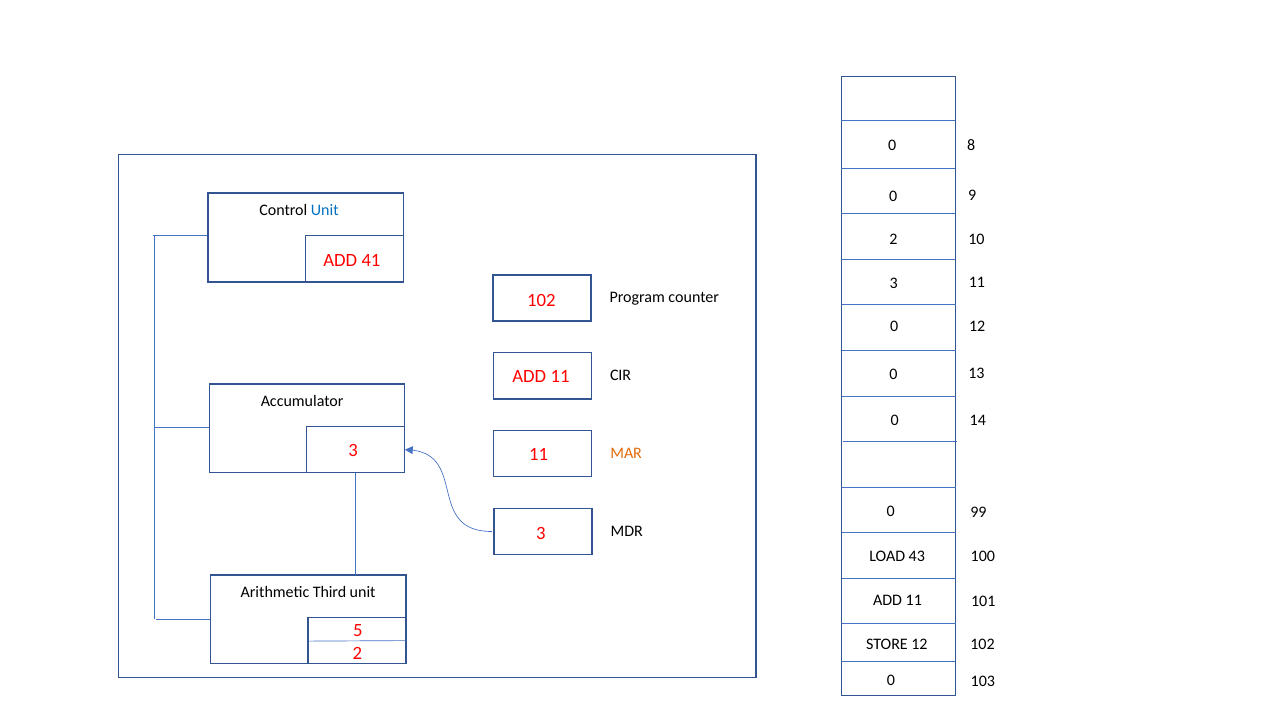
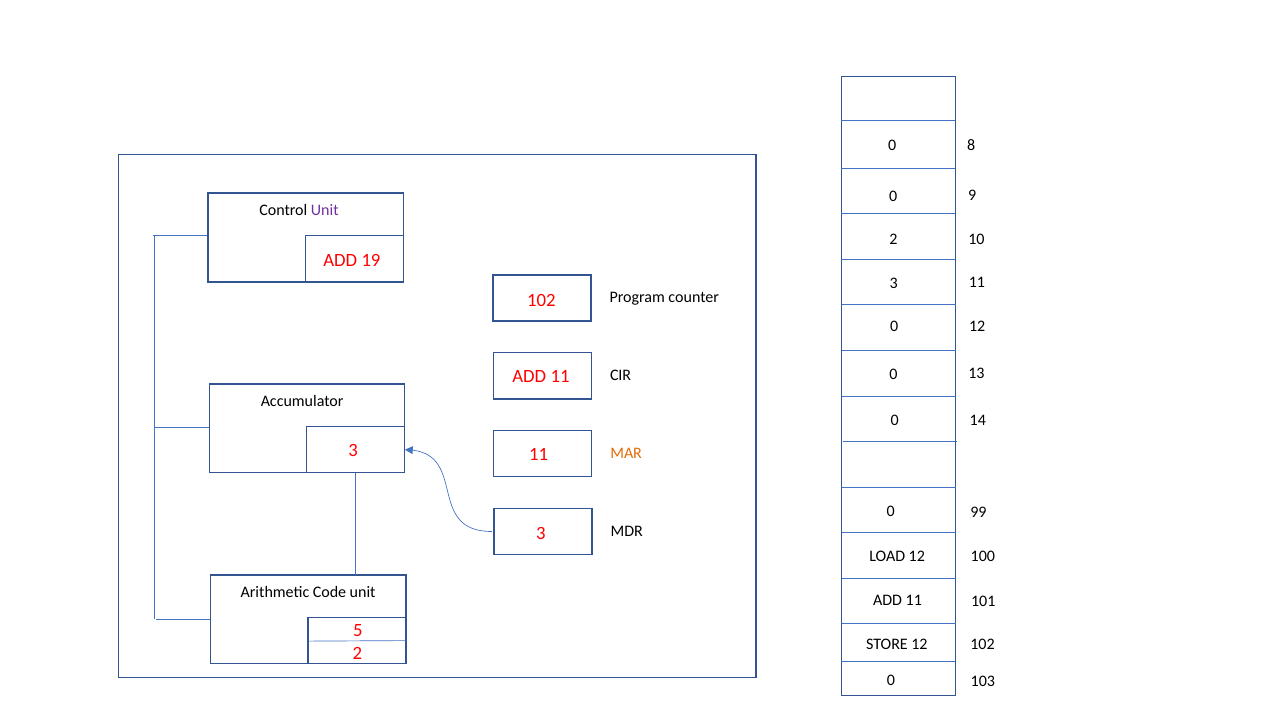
Unit colour: blue -> purple (325, 210)
41: 41 -> 19 (371, 260)
LOAD 43: 43 -> 12 (917, 556)
Third: Third -> Code (330, 591)
